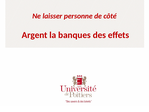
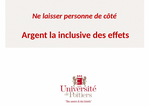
banques: banques -> inclusive (74, 35)
